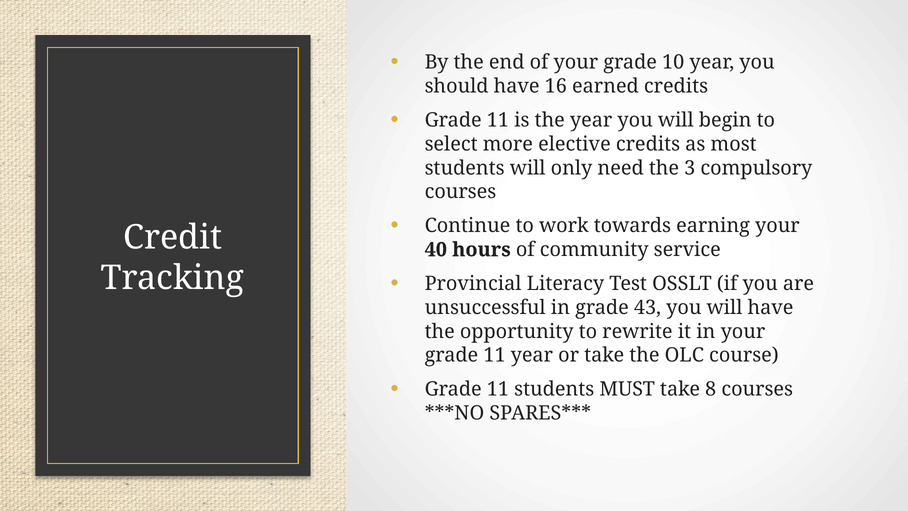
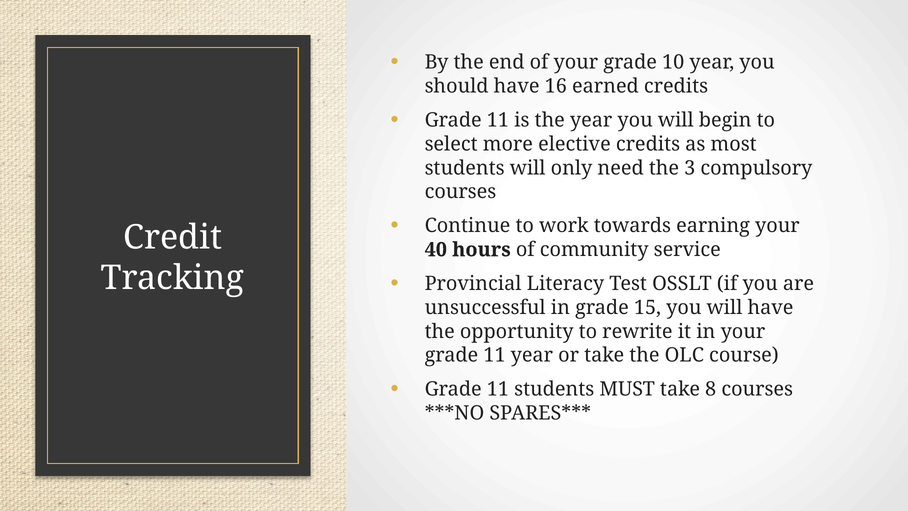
43: 43 -> 15 (647, 307)
